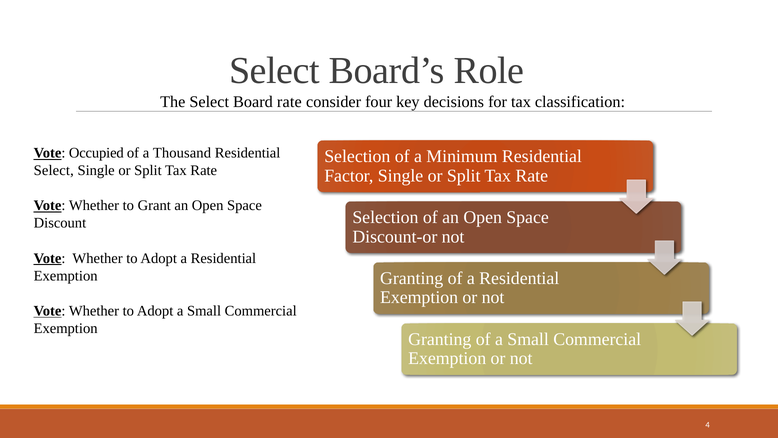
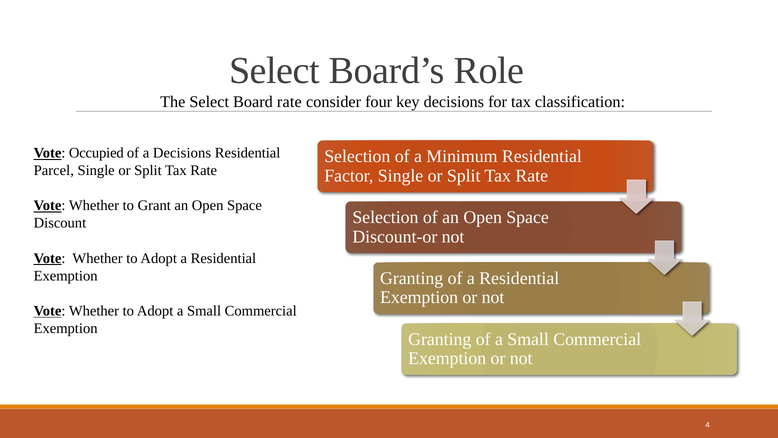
a Thousand: Thousand -> Decisions (182, 153)
Select: Select -> Parcel (54, 170)
